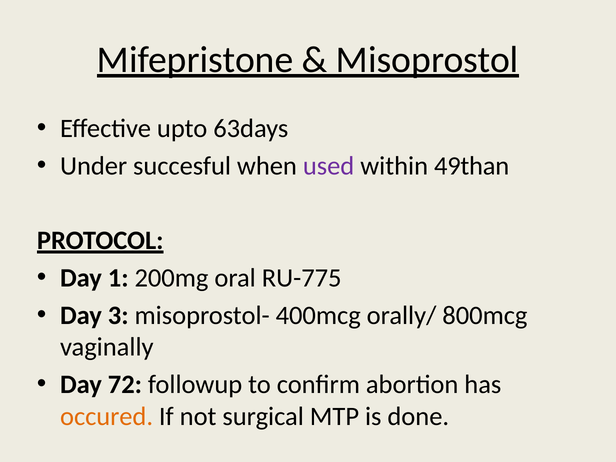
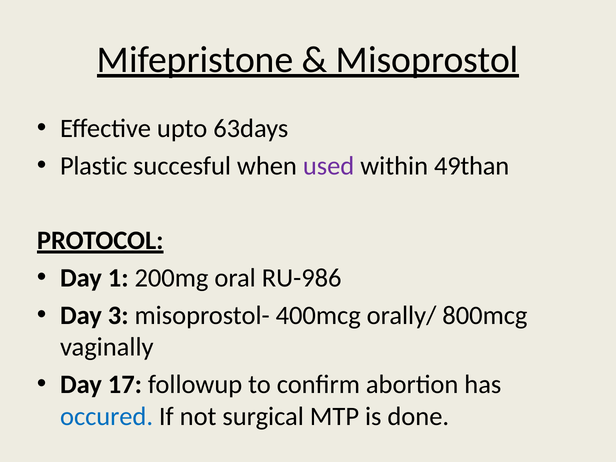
Under: Under -> Plastic (94, 166)
RU-775: RU-775 -> RU-986 (302, 278)
72: 72 -> 17 (125, 384)
occured colour: orange -> blue (107, 416)
